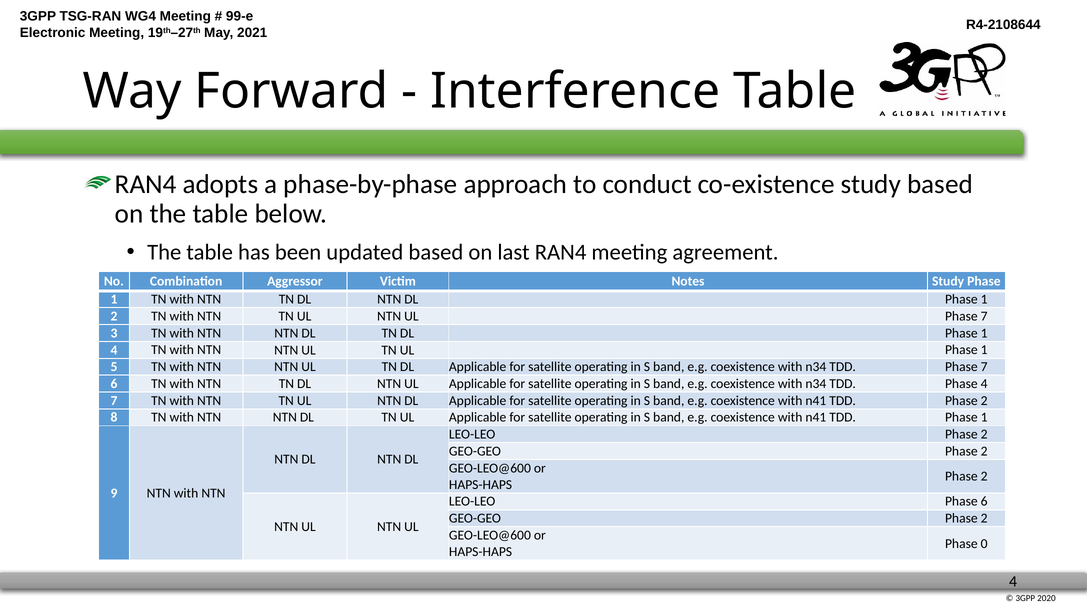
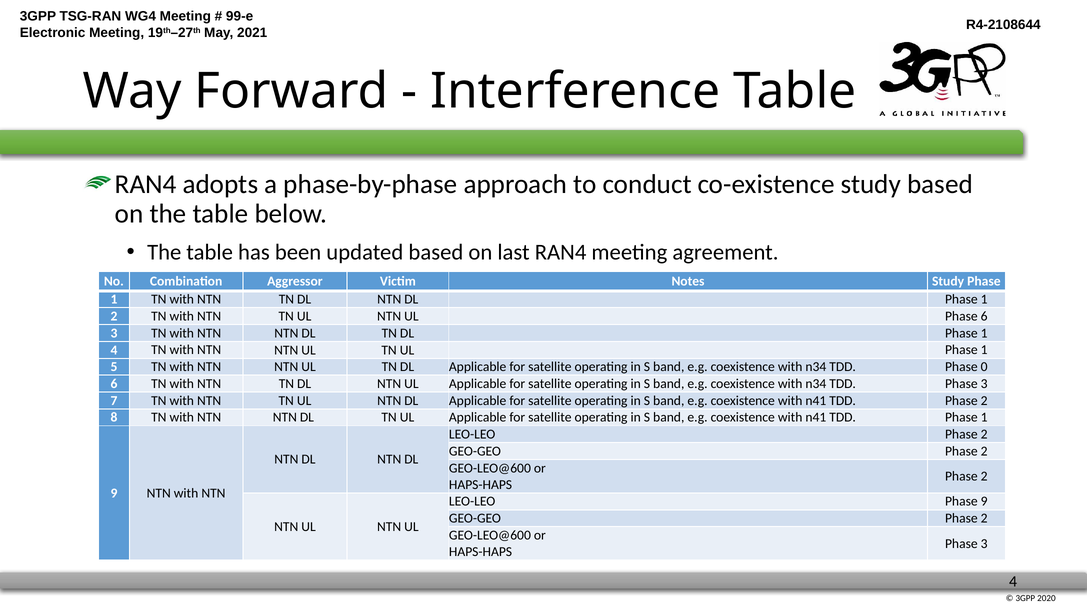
UL Phase 7: 7 -> 6 (984, 316)
TDD Phase 7: 7 -> 0 (984, 367)
TDD Phase 4: 4 -> 3 (984, 383)
Phase 6: 6 -> 9 (984, 501)
0: 0 -> 3 (984, 543)
